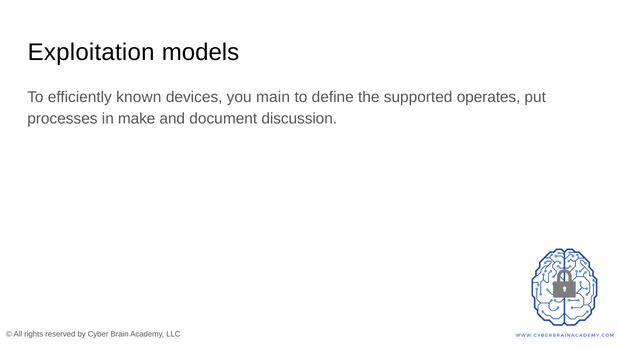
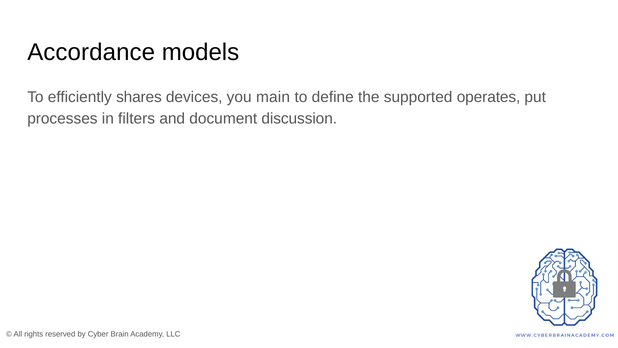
Exploitation: Exploitation -> Accordance (91, 52)
known: known -> shares (139, 97)
make: make -> filters (137, 119)
